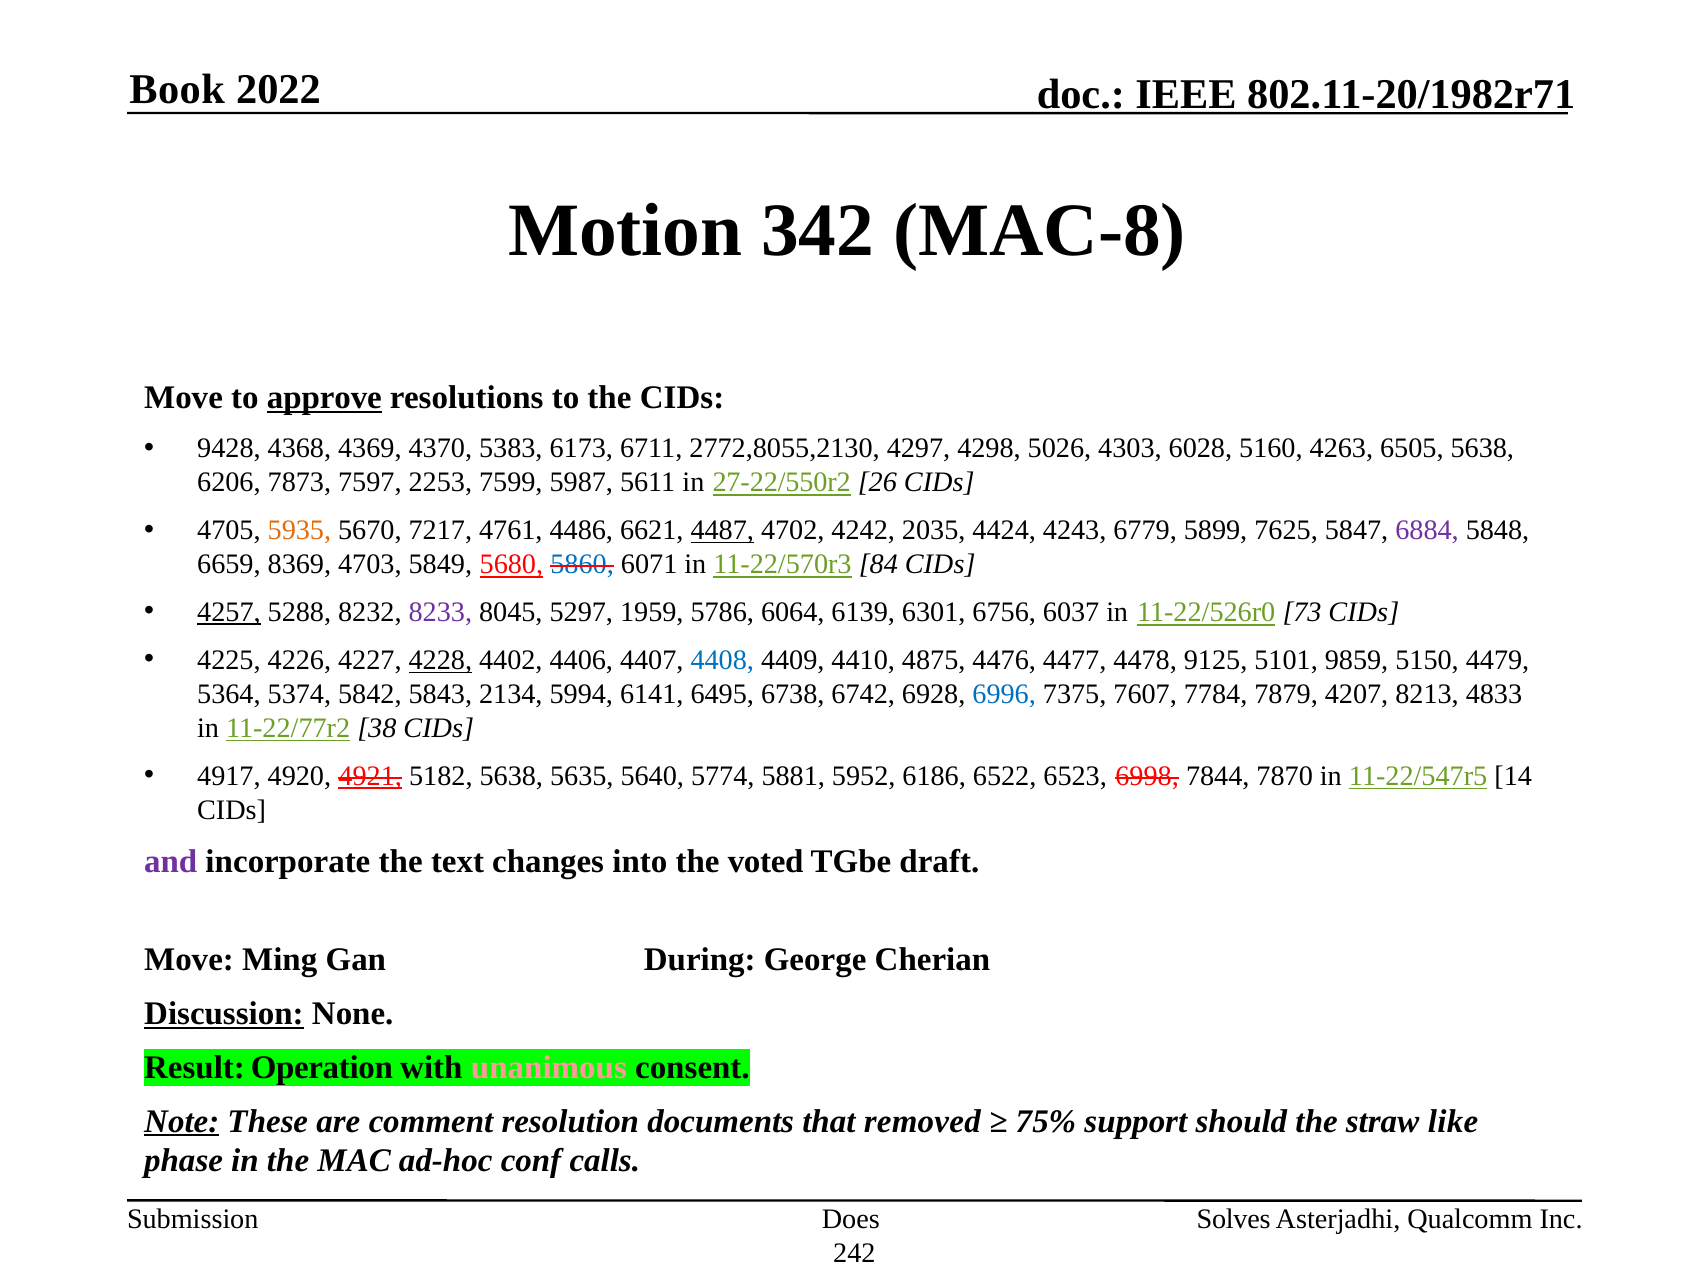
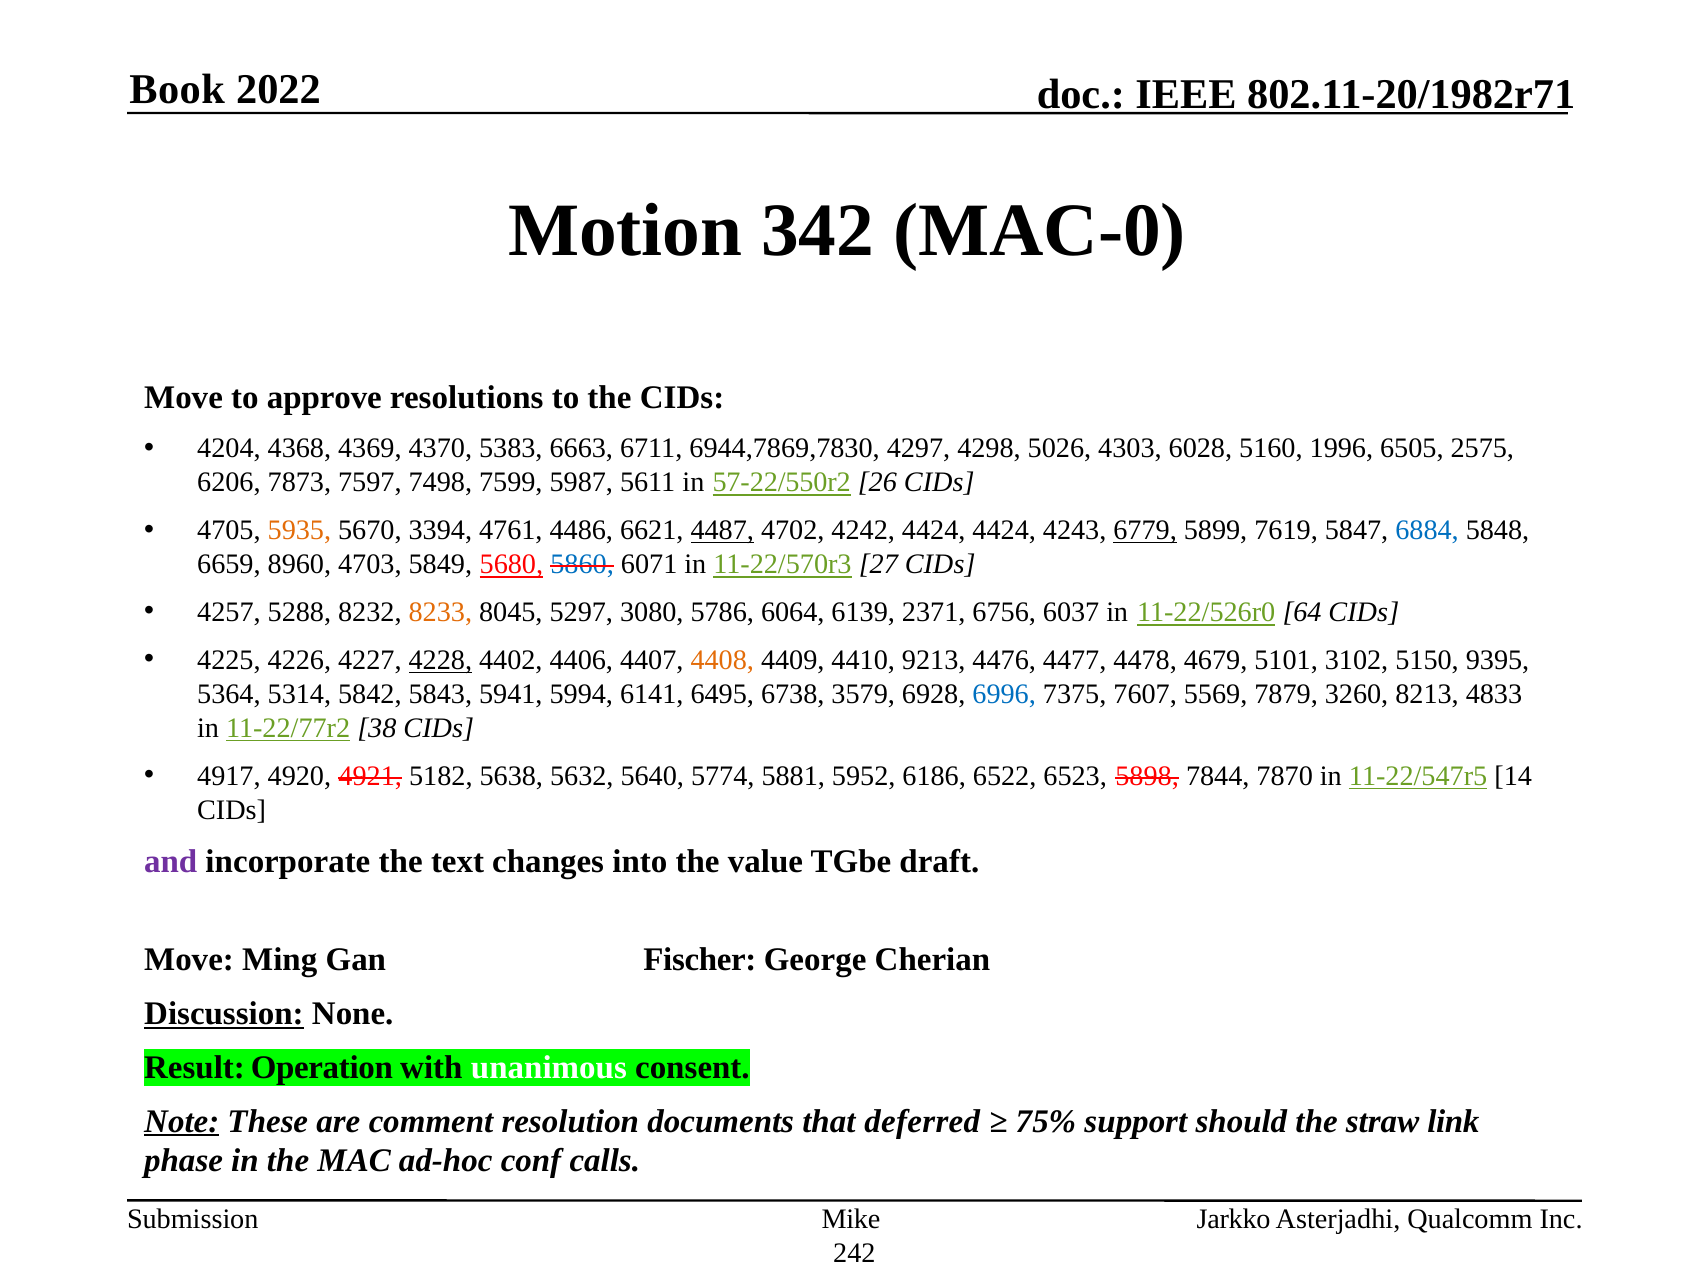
MAC-8: MAC-8 -> MAC-0 (1039, 231)
approve underline: present -> none (324, 398)
9428: 9428 -> 4204 (229, 448)
6173: 6173 -> 6663 (581, 448)
2772,8055,2130: 2772,8055,2130 -> 6944,7869,7830 (785, 448)
4263: 4263 -> 1996 (1341, 448)
6505 5638: 5638 -> 2575 (1482, 448)
2253: 2253 -> 7498 (440, 482)
27-22/550r2: 27-22/550r2 -> 57-22/550r2 (782, 482)
7217: 7217 -> 3394 (440, 530)
4242 2035: 2035 -> 4424 (934, 530)
6779 underline: none -> present (1145, 530)
7625: 7625 -> 7619 (1286, 530)
6884 colour: purple -> blue (1427, 530)
8369: 8369 -> 8960 (299, 564)
84: 84 -> 27 (878, 564)
4257 underline: present -> none (229, 612)
8233 colour: purple -> orange (440, 612)
1959: 1959 -> 3080 (652, 612)
6301: 6301 -> 2371 (934, 612)
73: 73 -> 64 (1302, 612)
4408 colour: blue -> orange (722, 660)
4875: 4875 -> 9213 (934, 660)
9125: 9125 -> 4679 (1216, 660)
9859: 9859 -> 3102 (1357, 660)
4479: 4479 -> 9395 (1498, 660)
5374: 5374 -> 5314 (299, 694)
2134: 2134 -> 5941 (511, 694)
6742: 6742 -> 3579 (863, 694)
7784: 7784 -> 5569 (1216, 694)
4207: 4207 -> 3260 (1357, 694)
4921 underline: present -> none (370, 776)
5635: 5635 -> 5632 (582, 776)
6998: 6998 -> 5898 (1147, 776)
voted: voted -> value (765, 861)
During: During -> Fischer (700, 960)
unanimous colour: pink -> white (549, 1068)
removed: removed -> deferred (922, 1121)
like: like -> link (1453, 1121)
Does: Does -> Mike (851, 1219)
Solves: Solves -> Jarkko (1234, 1219)
